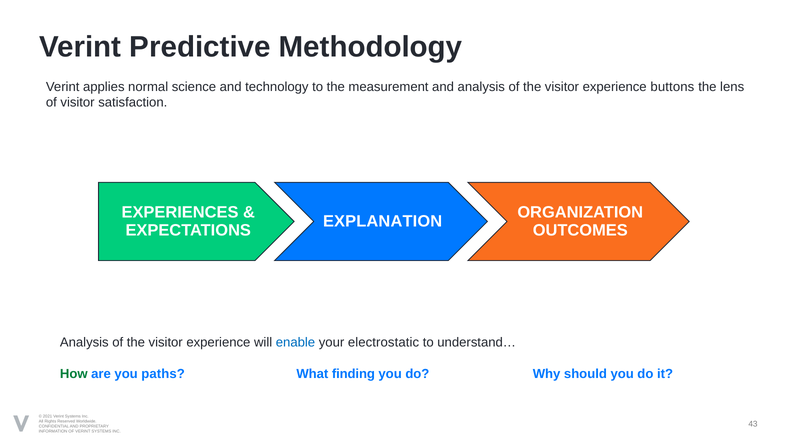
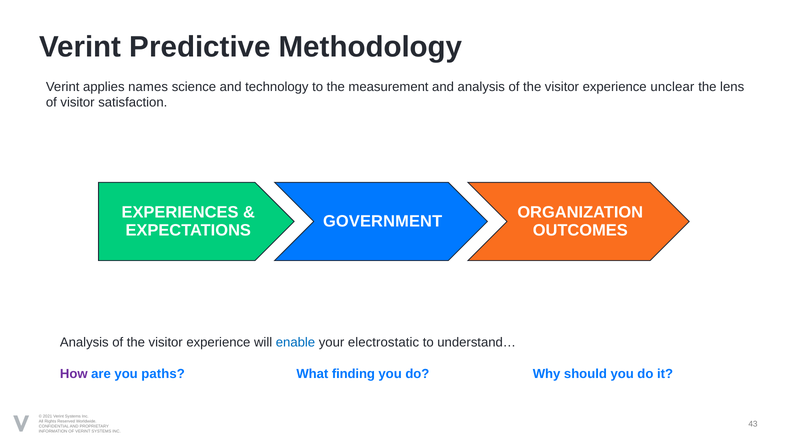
normal: normal -> names (148, 87)
buttons: buttons -> unclear (672, 87)
EXPLANATION: EXPLANATION -> GOVERNMENT (383, 222)
How colour: green -> purple (74, 374)
